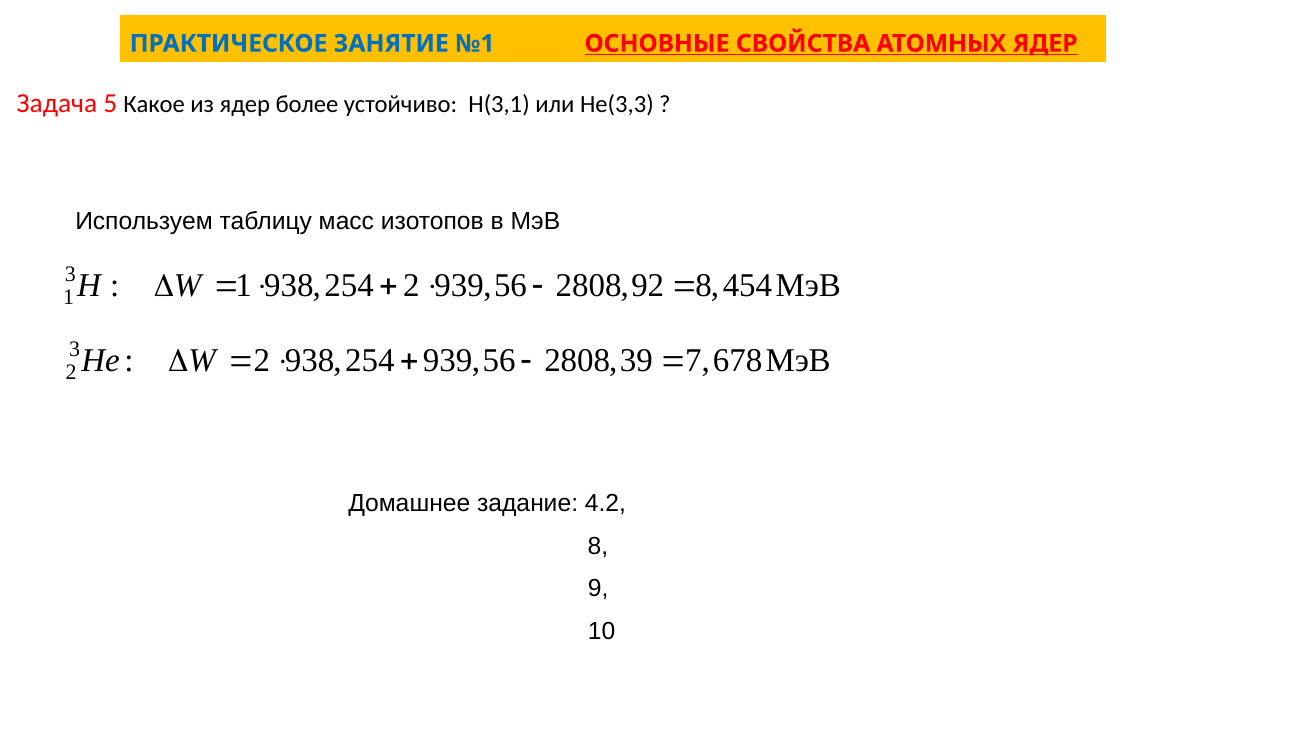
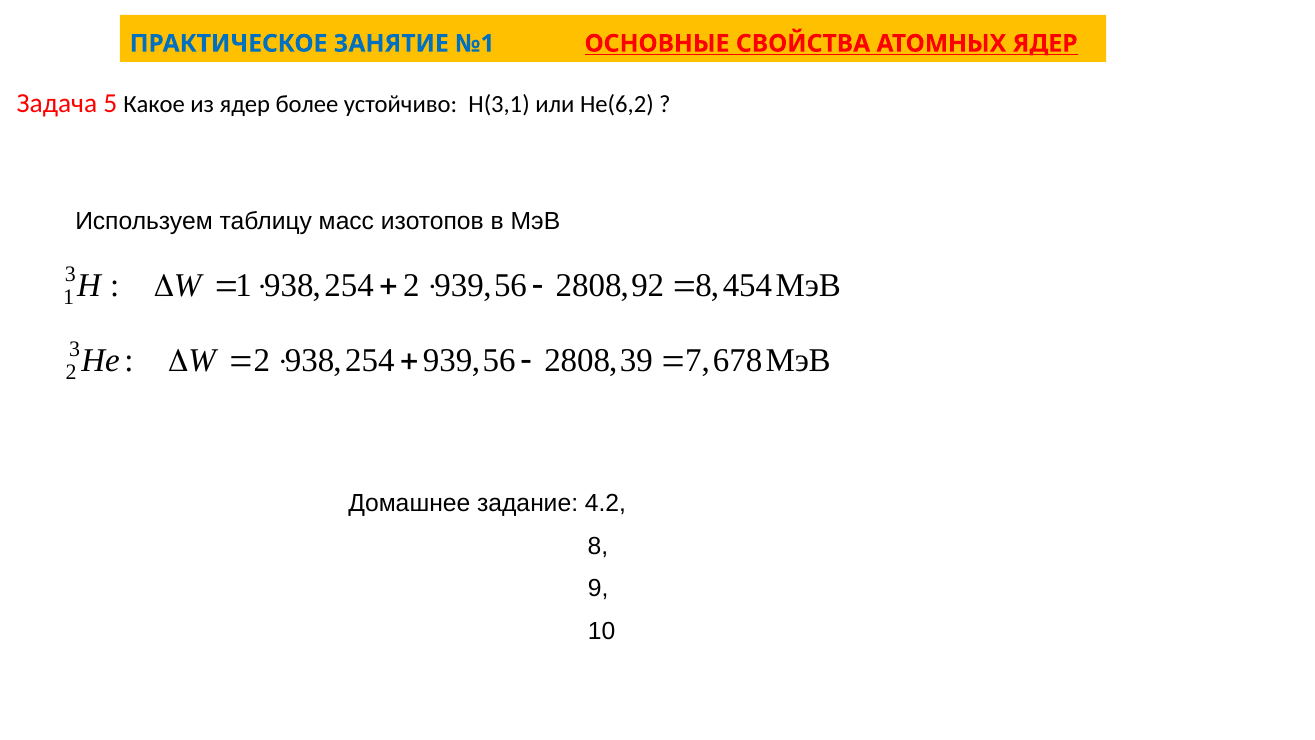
Не(3,3: Не(3,3 -> Не(6,2 (617, 105)
